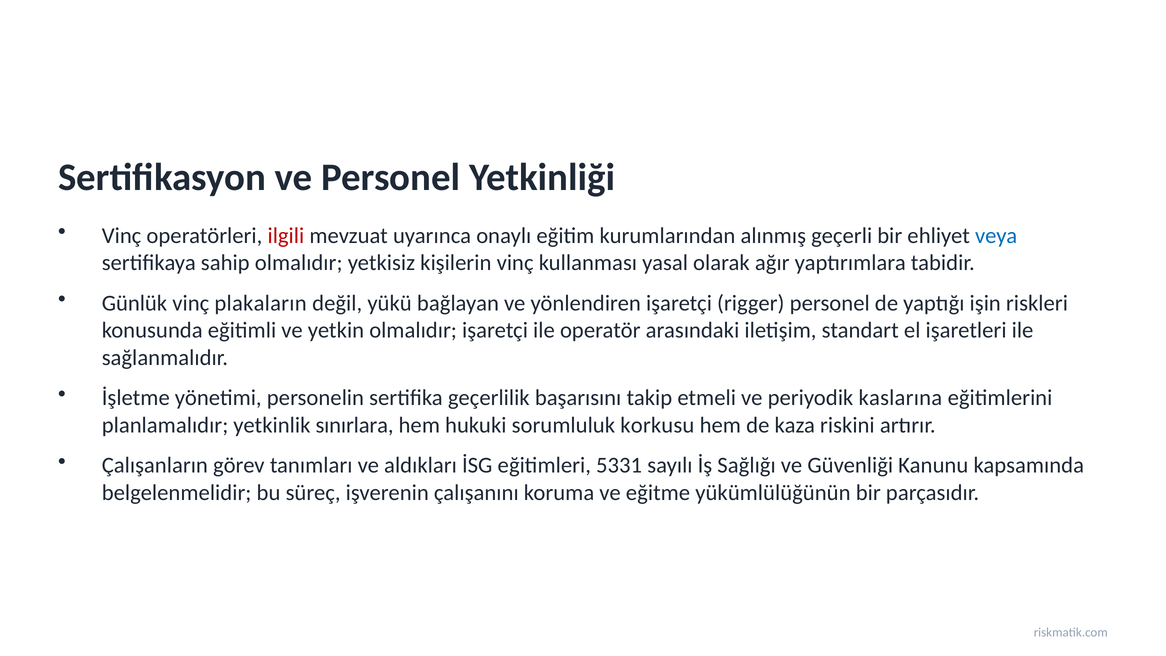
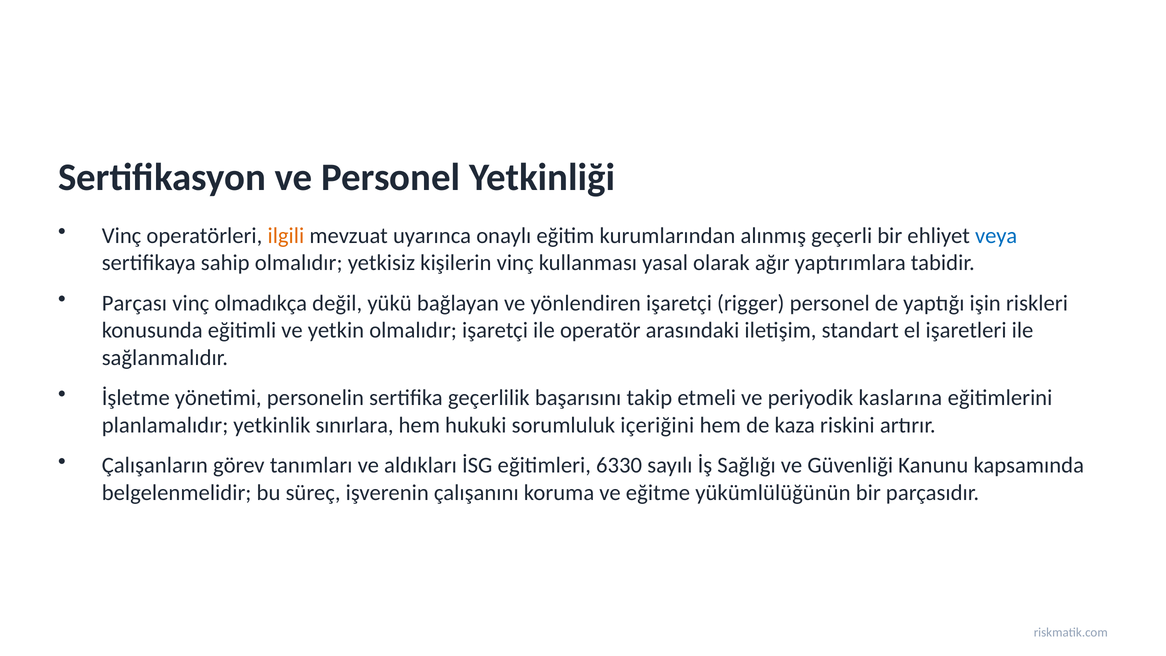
ilgili colour: red -> orange (286, 236)
Günlük: Günlük -> Parçası (134, 303)
plakaların: plakaların -> olmadıkça (261, 303)
korkusu: korkusu -> içeriğini (657, 425)
5331: 5331 -> 6330 (619, 465)
